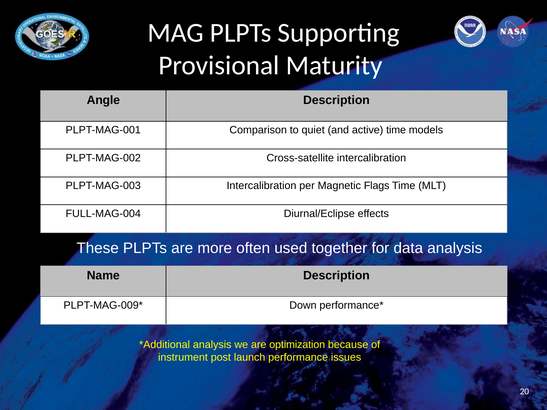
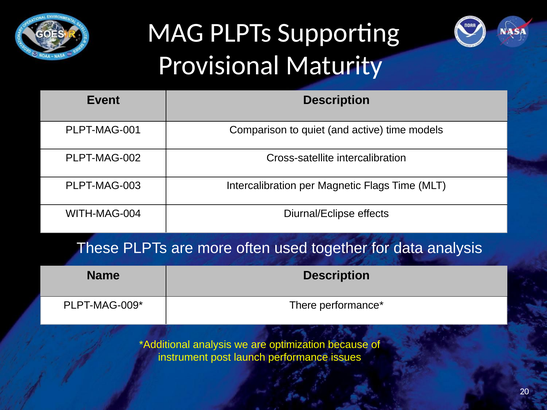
Angle: Angle -> Event (103, 100)
FULL-MAG-004: FULL-MAG-004 -> WITH-MAG-004 (103, 214)
Down: Down -> There (303, 306)
